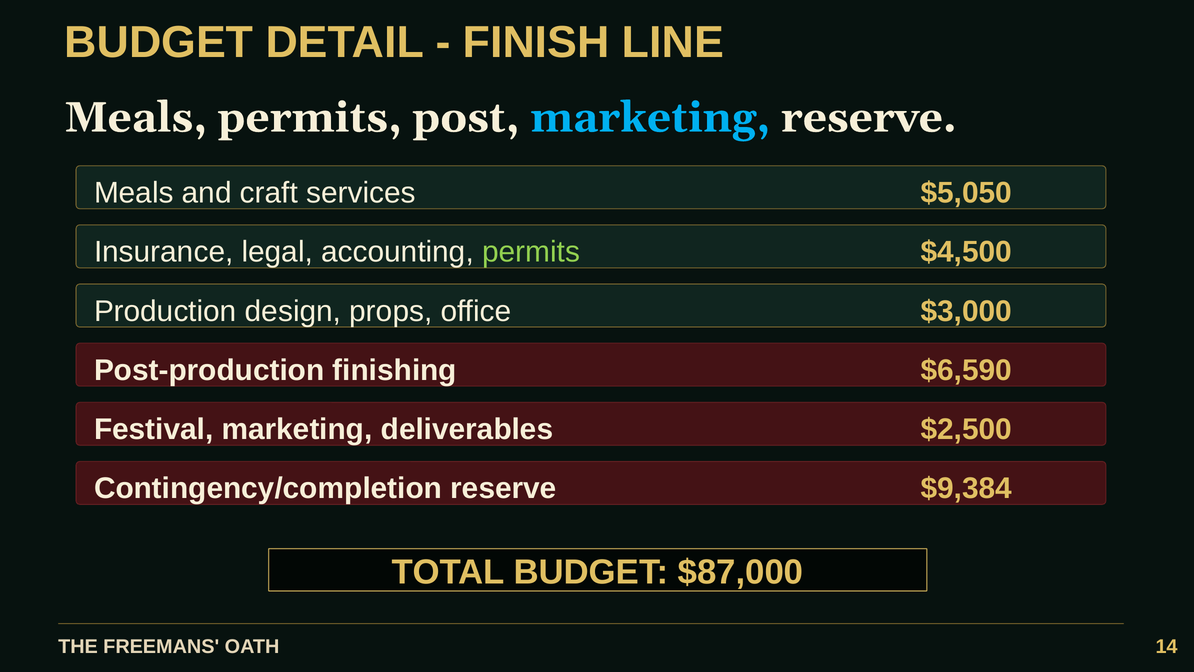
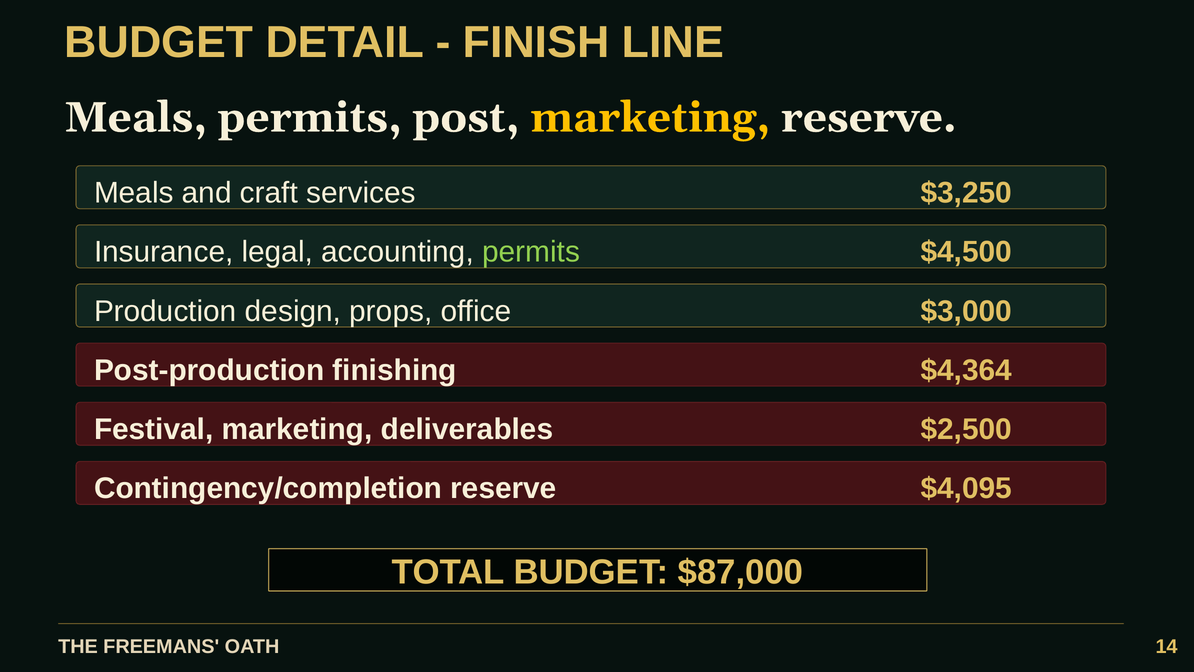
marketing colour: light blue -> yellow (650, 118)
$5,050: $5,050 -> $3,250 (966, 193)
$6,590: $6,590 -> $4,364 (966, 370)
$9,384: $9,384 -> $4,095 (966, 488)
